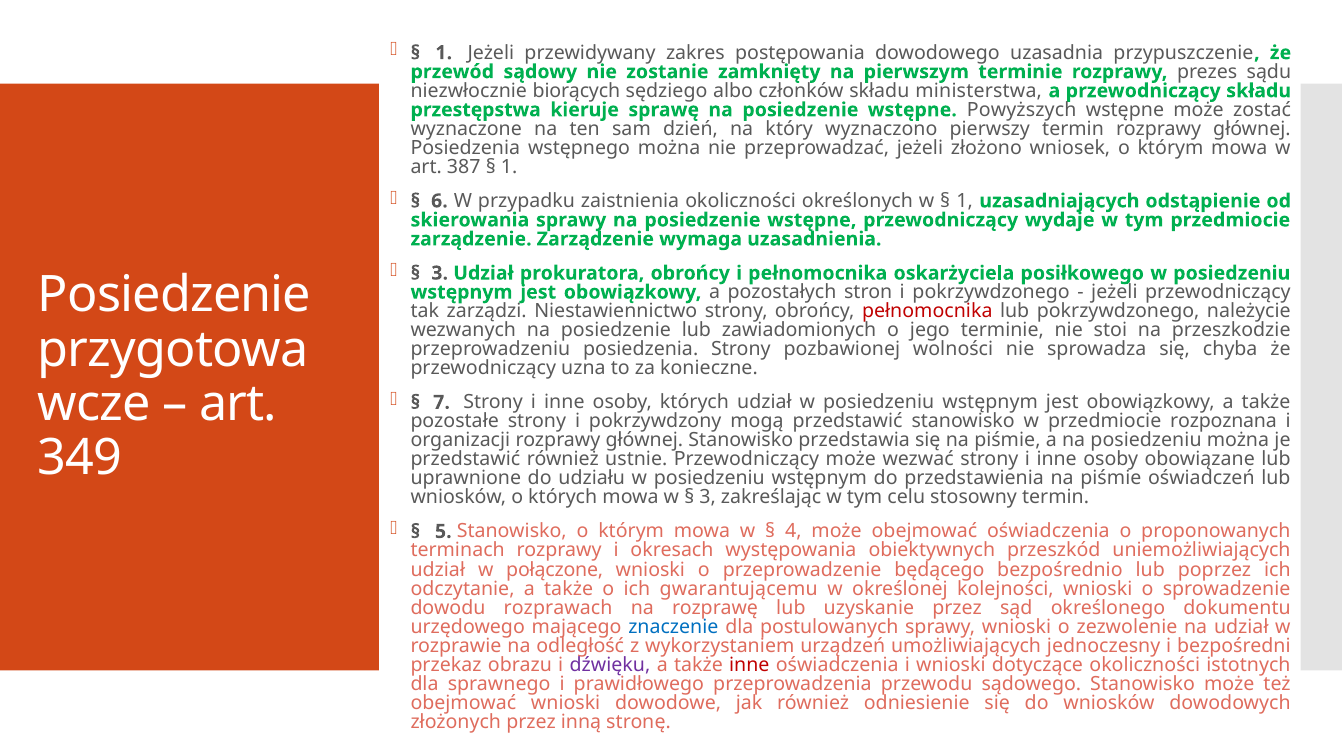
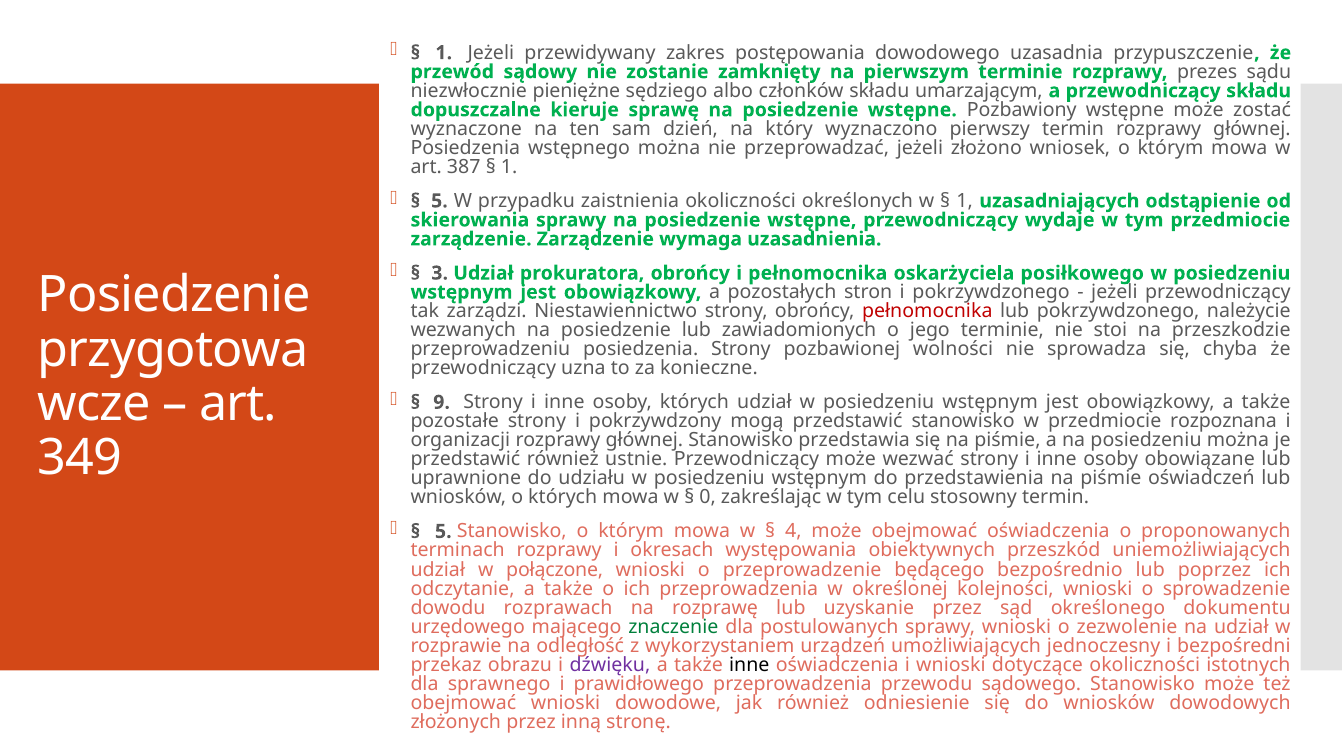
biorących: biorących -> pieniężne (576, 91)
ministerstwa: ministerstwa -> umarzającym (979, 91)
przestępstwa: przestępstwa -> dopuszczalne (476, 110)
Powyższych: Powyższych -> Pozbawiony (1022, 110)
6: 6 -> 5 (439, 201)
7: 7 -> 9 (442, 402)
3: 3 -> 0 (708, 497)
ich gwarantującemu: gwarantującemu -> przeprowadzenia (739, 588)
znaczenie colour: blue -> green (673, 627)
inne colour: red -> black (749, 665)
